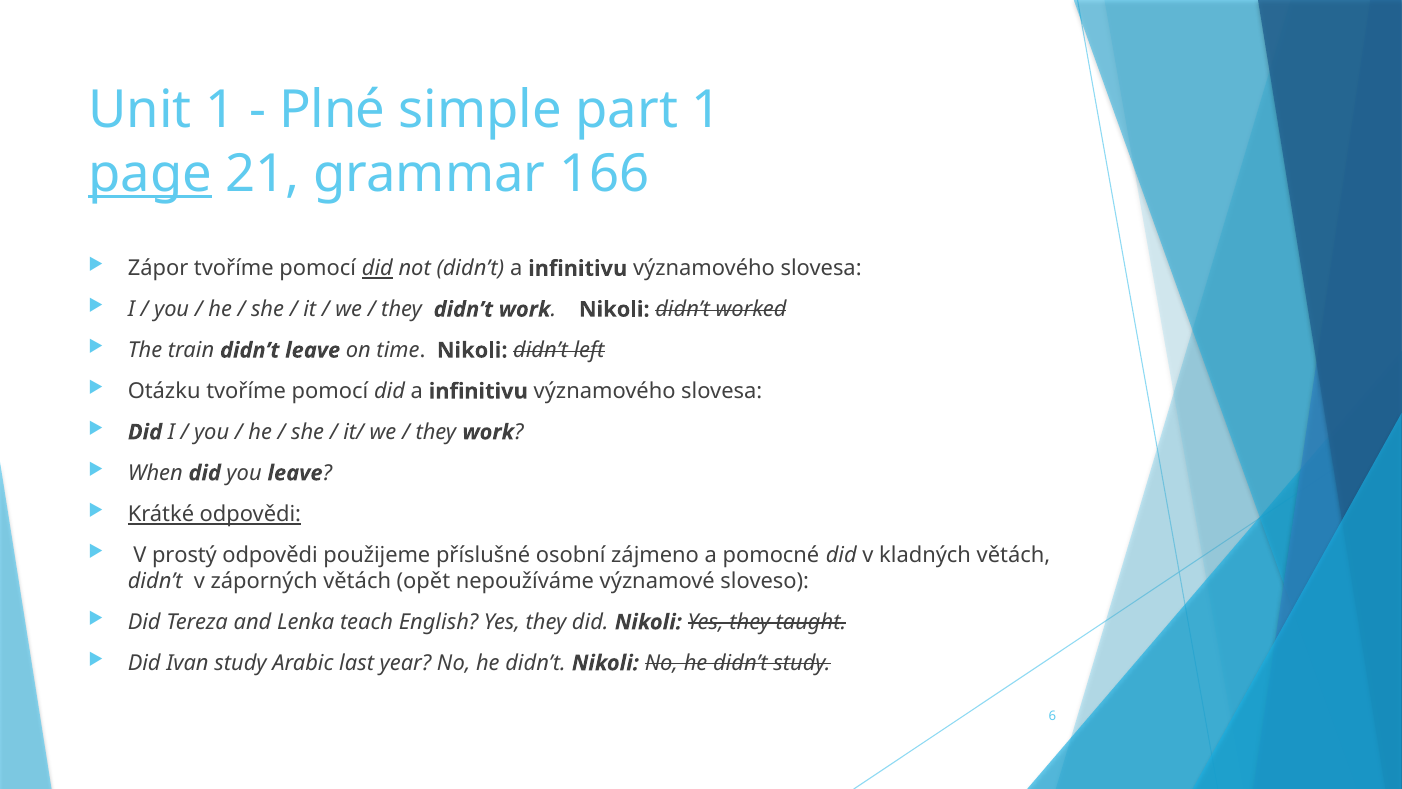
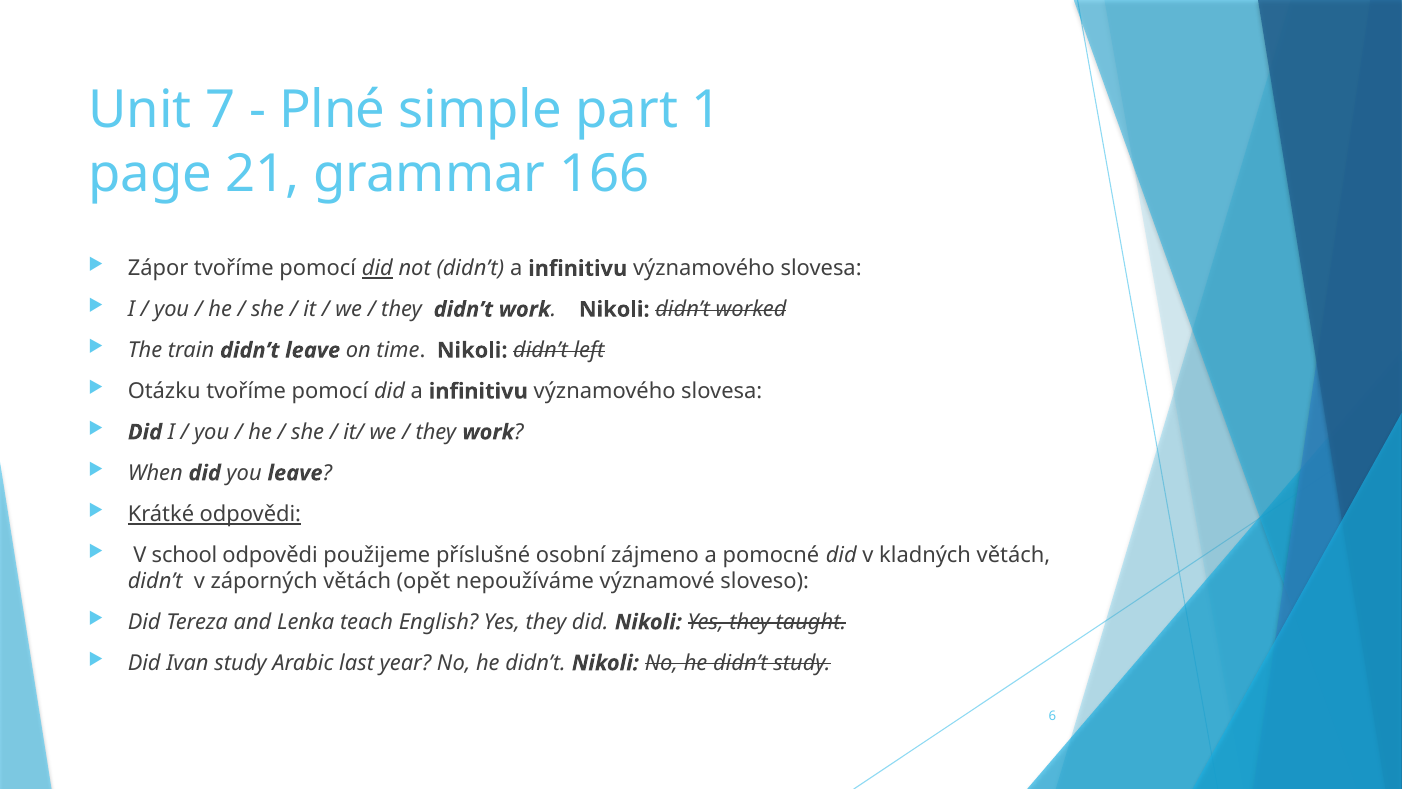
Unit 1: 1 -> 7 (221, 111)
page underline: present -> none (150, 174)
prostý: prostý -> school (185, 555)
